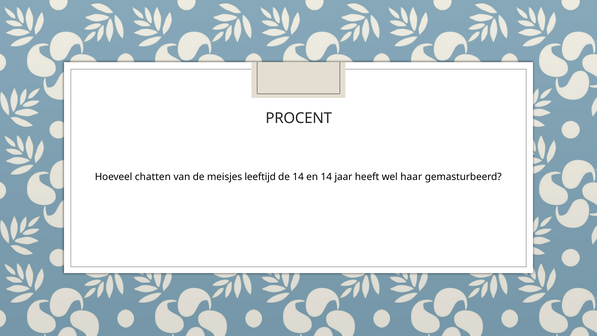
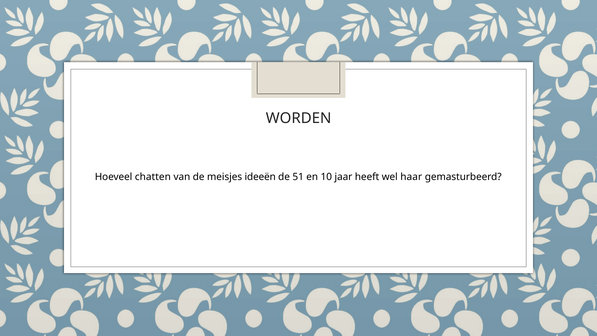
PROCENT: PROCENT -> WORDEN (299, 118)
leeftijd: leeftijd -> ideeën (260, 177)
de 14: 14 -> 51 (298, 177)
en 14: 14 -> 10 (326, 177)
